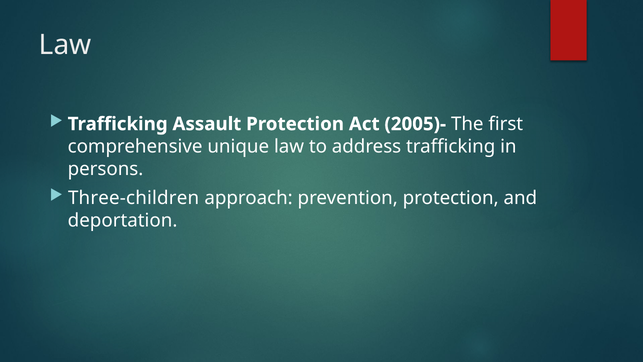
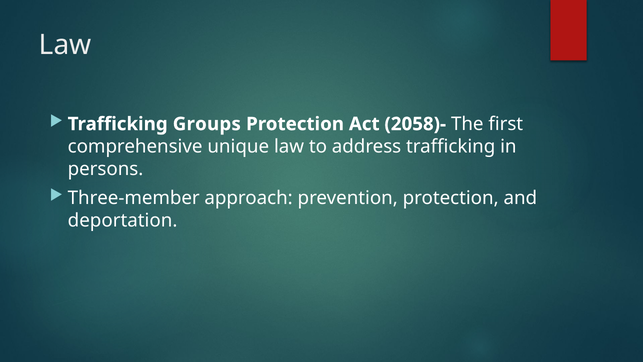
Assault: Assault -> Groups (207, 124)
2005)-: 2005)- -> 2058)- (415, 124)
Three-children: Three-children -> Three-member (134, 198)
